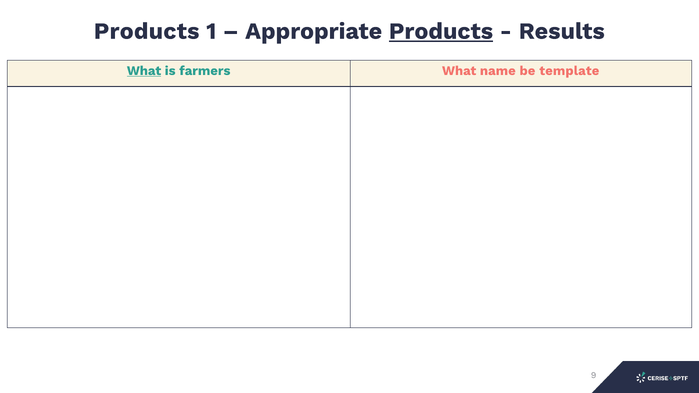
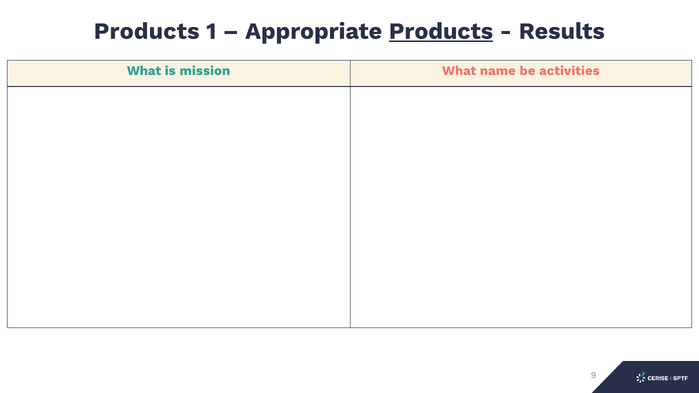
What underline: present -> none (144, 71)
farmers: farmers -> mission (205, 71)
template: template -> activities (569, 71)
